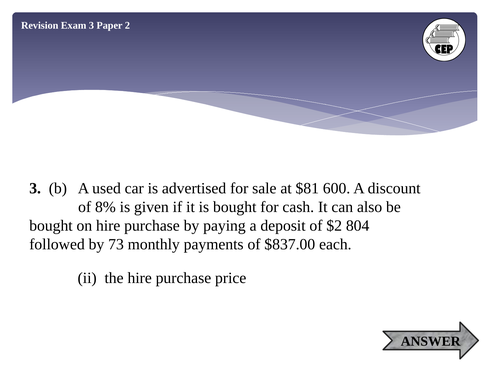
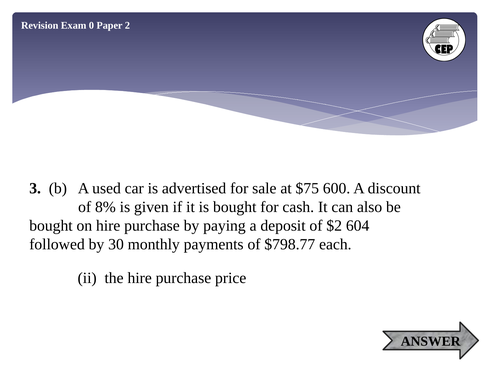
Exam 3: 3 -> 0 (91, 26)
$81: $81 -> $75 (307, 188)
804: 804 -> 604 (358, 226)
73: 73 -> 30 (116, 244)
$837.00: $837.00 -> $798.77 (290, 244)
